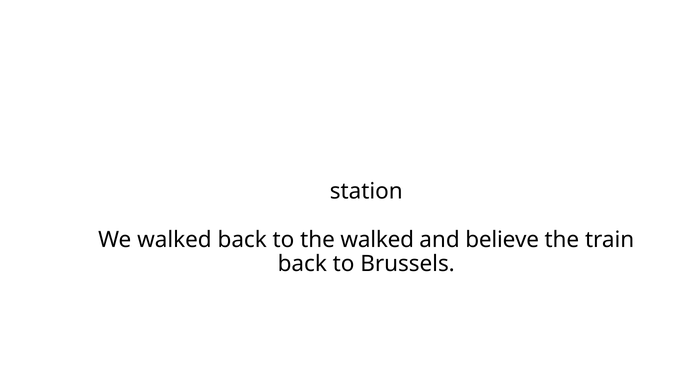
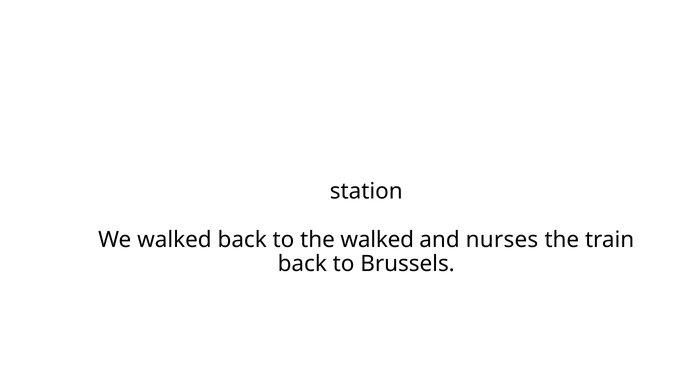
believe: believe -> nurses (502, 240)
